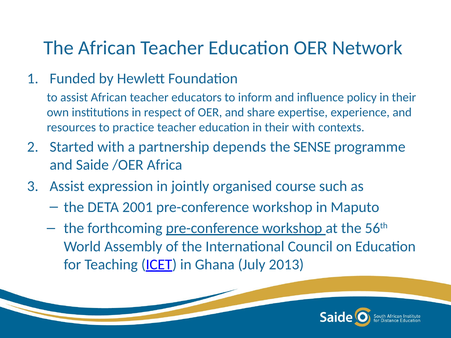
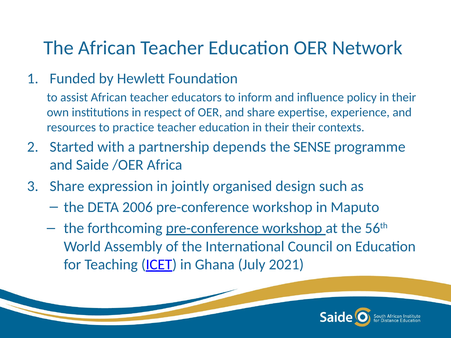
their with: with -> their (304, 127)
Assist: Assist -> Share (67, 186)
course: course -> design (296, 186)
2001: 2001 -> 2006 (138, 207)
2013: 2013 -> 2021 (286, 265)
